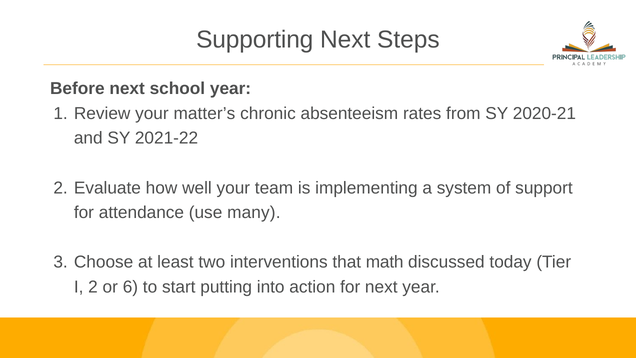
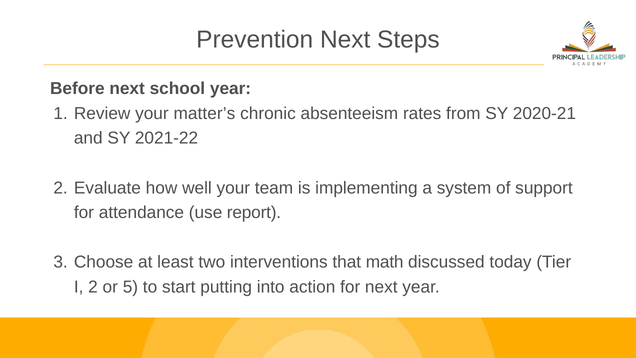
Supporting: Supporting -> Prevention (255, 40)
many: many -> report (254, 212)
6: 6 -> 5 (130, 287)
